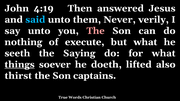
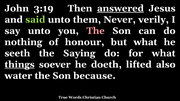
4:19: 4:19 -> 3:19 (44, 8)
answered underline: none -> present (120, 8)
said colour: light blue -> light green (35, 20)
execute: execute -> honour (85, 42)
thirst: thirst -> water (18, 76)
captains: captains -> because (95, 76)
